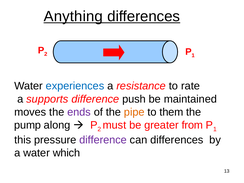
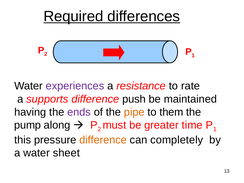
Anything: Anything -> Required (73, 16)
experiences colour: blue -> purple (75, 86)
moves: moves -> having (30, 112)
from: from -> time (192, 125)
difference colour: purple -> orange (103, 140)
can differences: differences -> completely (177, 140)
which: which -> sheet (66, 153)
